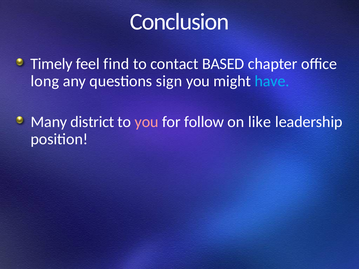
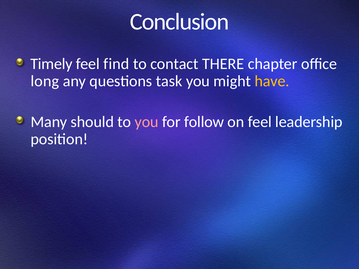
BASED: BASED -> THERE (223, 64)
sign: sign -> task (169, 81)
have colour: light blue -> yellow (272, 81)
district: district -> should (92, 122)
on like: like -> feel (260, 122)
